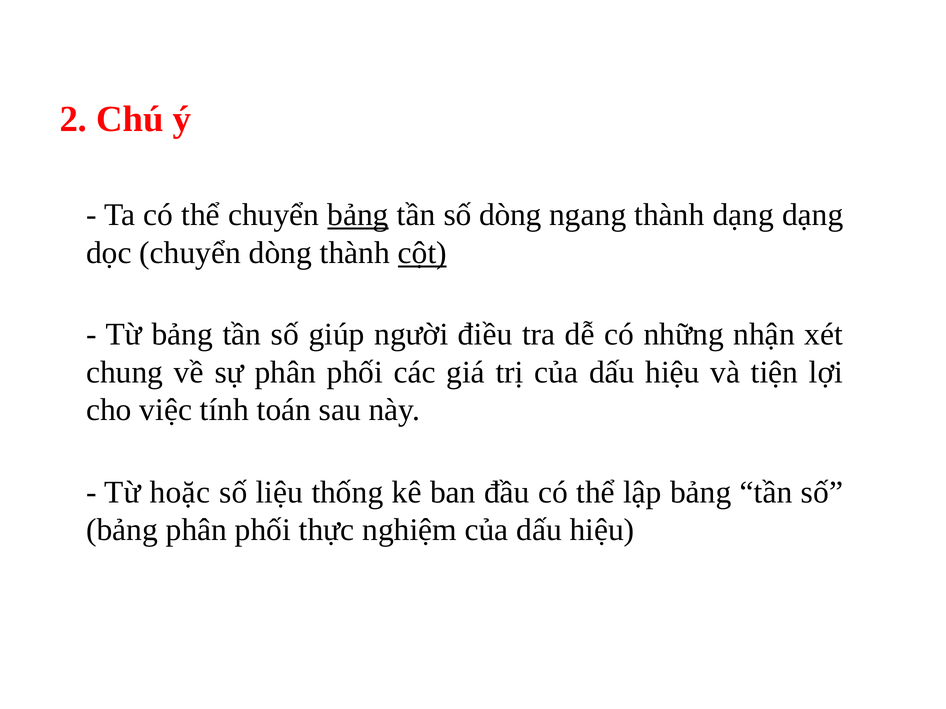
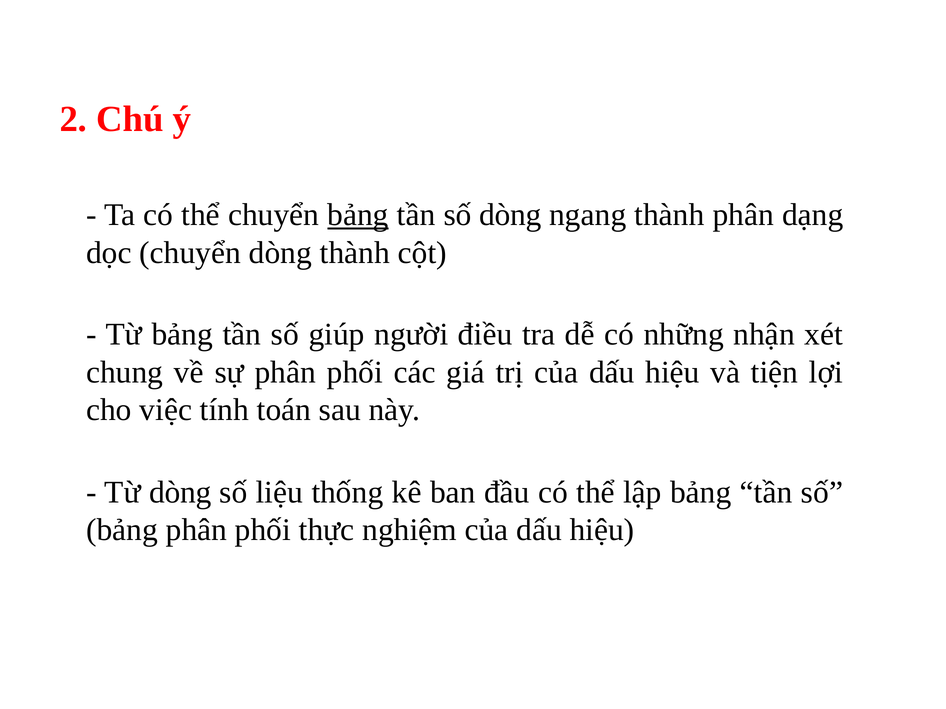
thành dạng: dạng -> phân (743, 215)
cột underline: present -> none (422, 253)
Từ hoặc: hoặc -> dòng (180, 492)
